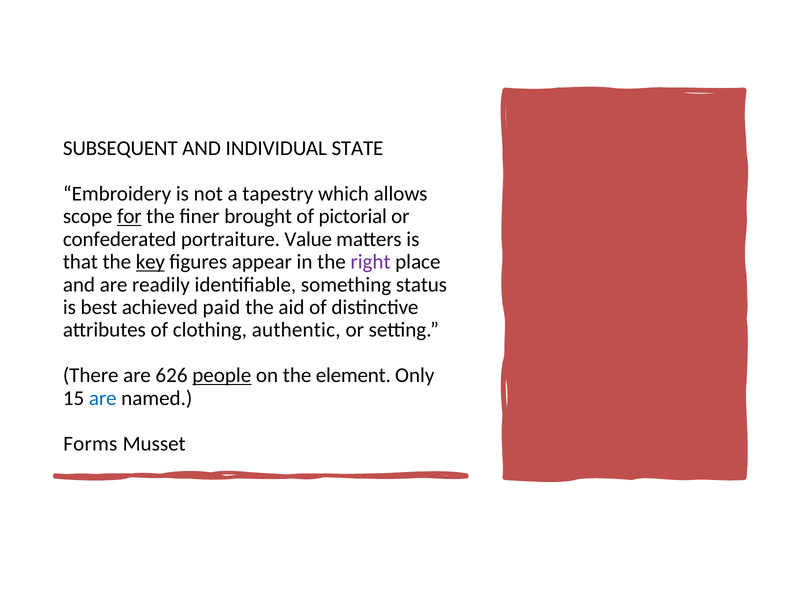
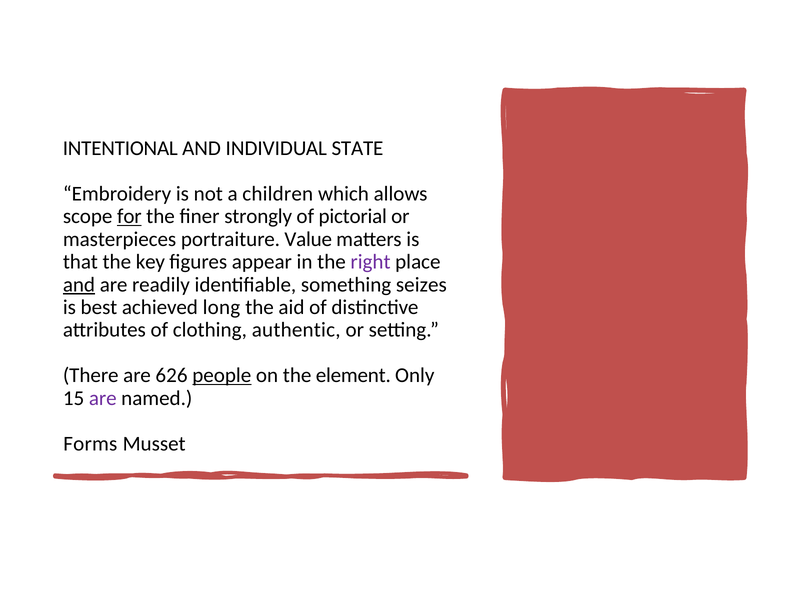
SUBSEQUENT: SUBSEQUENT -> INTENTIONAL (120, 148)
tapestry: tapestry -> children (278, 194)
brought: brought -> strongly (258, 216)
confederated: confederated -> masterpieces (120, 239)
key underline: present -> none (150, 262)
and underline: none -> present (79, 285)
status: status -> seizes (421, 285)
paid: paid -> long (221, 307)
are colour: blue -> purple (103, 398)
